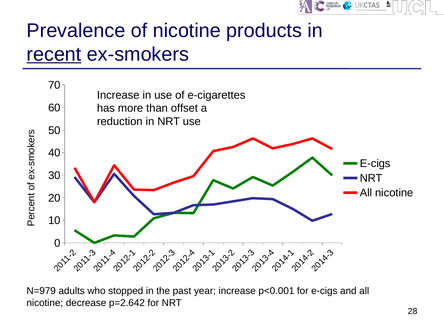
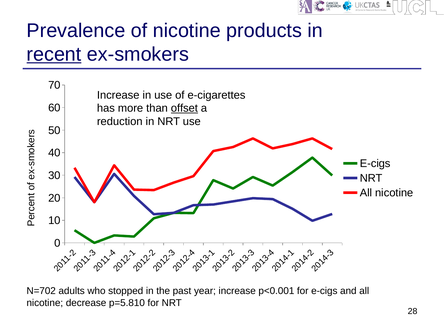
offset underline: none -> present (184, 108)
N=979: N=979 -> N=702 (41, 291)
p=2.642: p=2.642 -> p=5.810 (127, 303)
